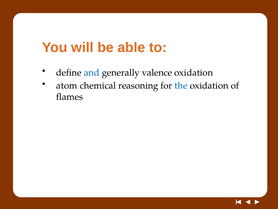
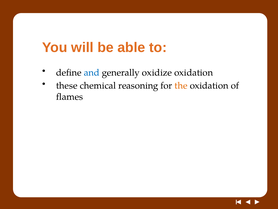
valence: valence -> oxidize (157, 72)
atom: atom -> these (67, 85)
the colour: blue -> orange (181, 85)
